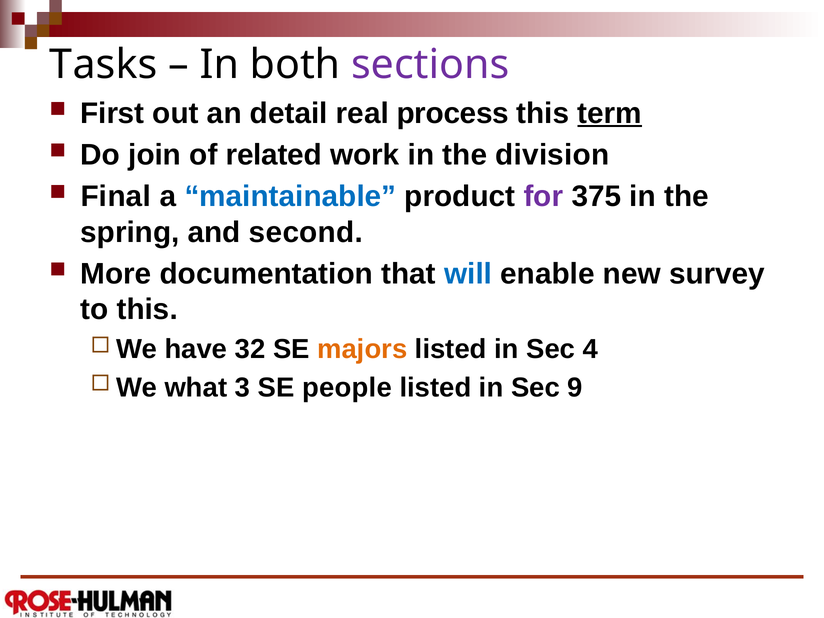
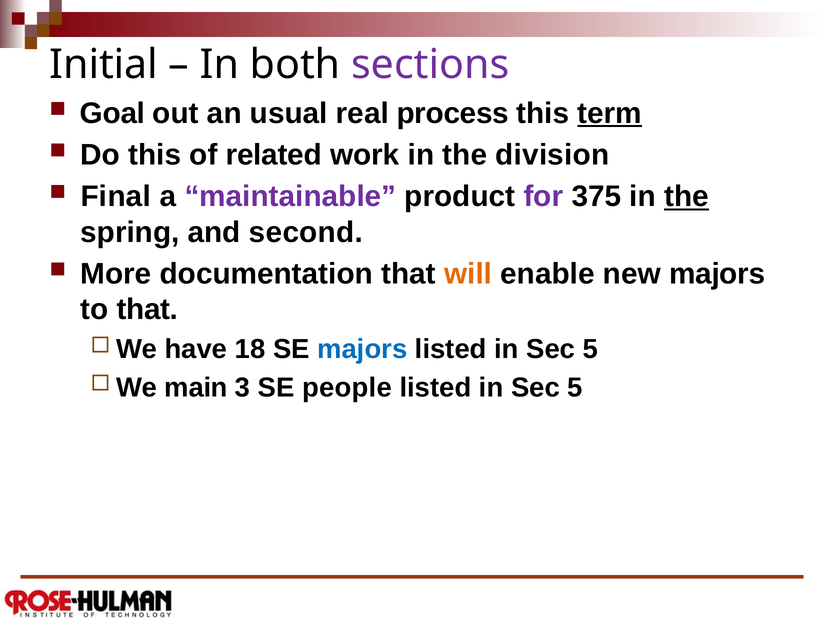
Tasks: Tasks -> Initial (104, 65)
First: First -> Goal (112, 113)
detail: detail -> usual (289, 113)
Do join: join -> this (155, 155)
maintainable colour: blue -> purple (290, 197)
the underline: none -> present (686, 197)
will colour: blue -> orange (468, 274)
new survey: survey -> majors (717, 274)
to this: this -> that (147, 310)
32: 32 -> 18 (250, 349)
majors colour: orange -> blue (362, 349)
4: 4 -> 5 (590, 349)
what: what -> main (196, 388)
9: 9 -> 5 (575, 388)
